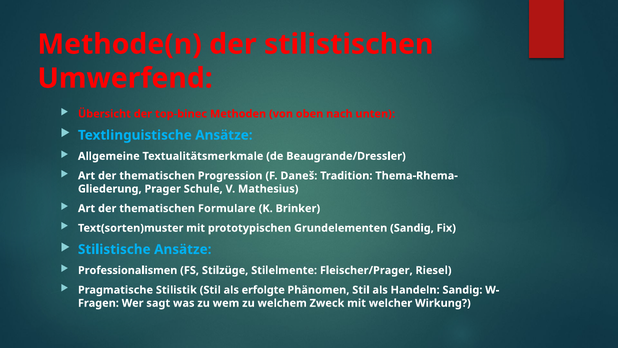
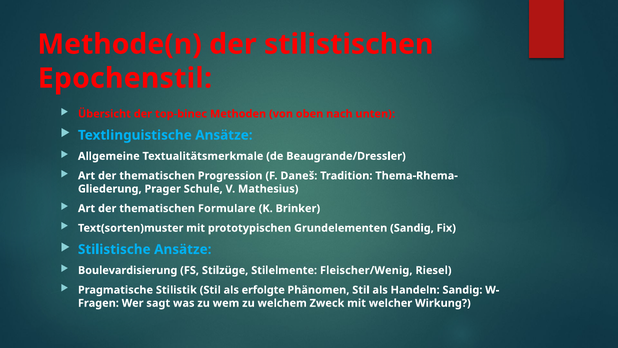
Umwerfend: Umwerfend -> Epochenstil (125, 78)
Professionalismen: Professionalismen -> Boulevardisierung (128, 270)
Fleischer/Prager: Fleischer/Prager -> Fleischer/Wenig (366, 270)
